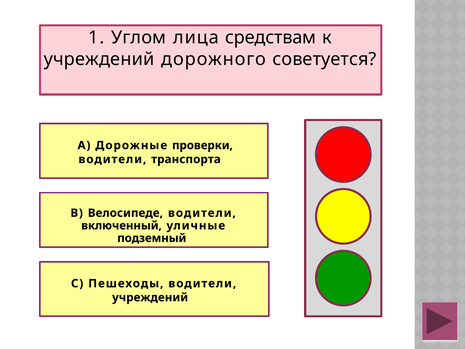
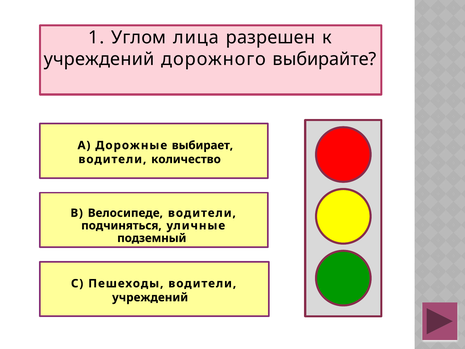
средствам: средствам -> разрешен (271, 38)
советуется: советуется -> выбирайте (325, 59)
проверки: проверки -> выбирает (202, 145)
транспорта: транспорта -> количество (186, 159)
включенный: включенный -> подчиняться (121, 225)
